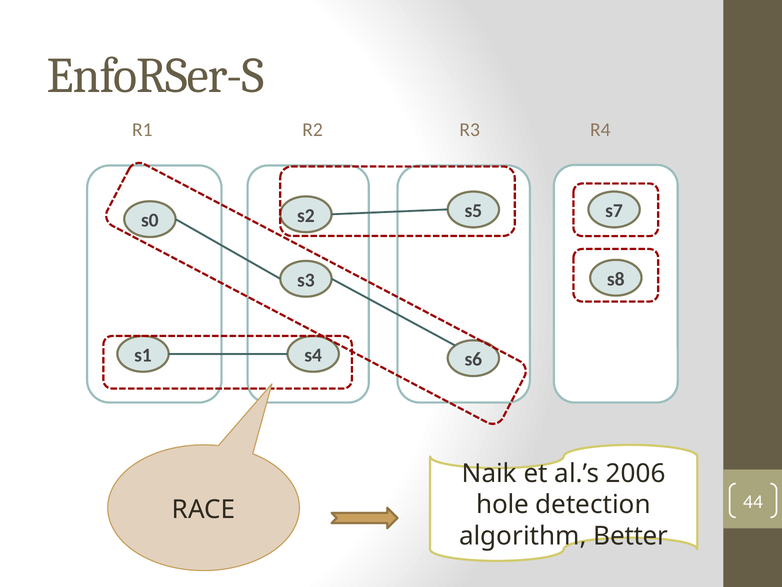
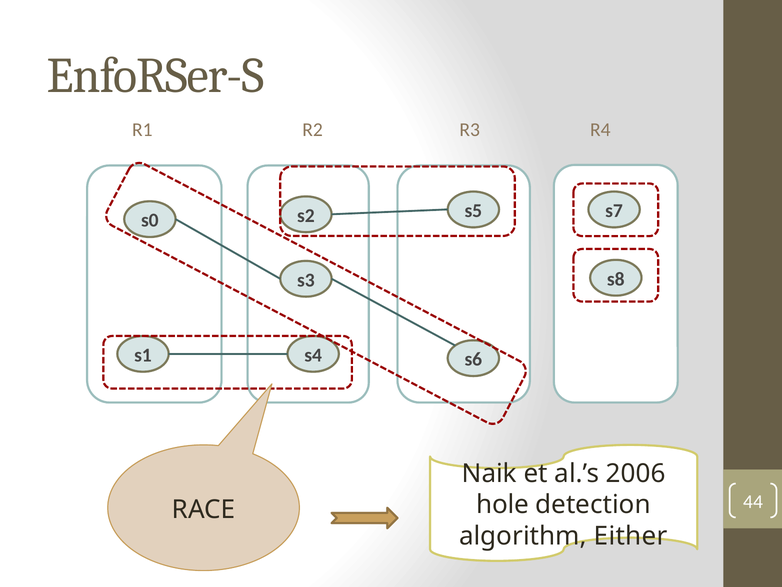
Better: Better -> Either (631, 536)
